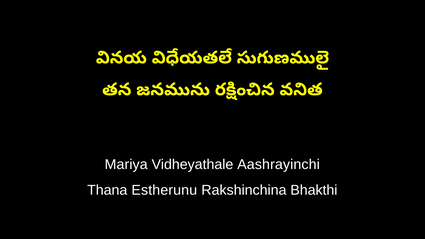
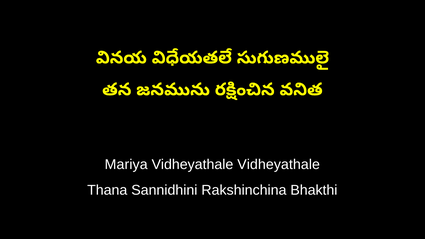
Vidheyathale Aashrayinchi: Aashrayinchi -> Vidheyathale (279, 165)
Estherunu: Estherunu -> Sannidhini (164, 190)
